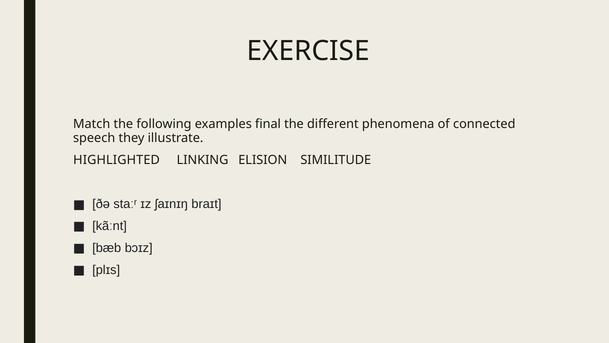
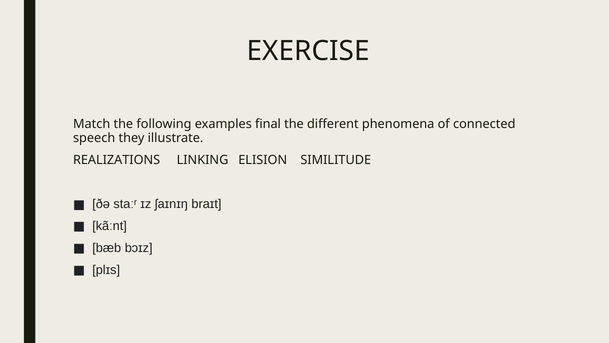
HIGHLIGHTED: HIGHLIGHTED -> REALIZATIONS (117, 160)
